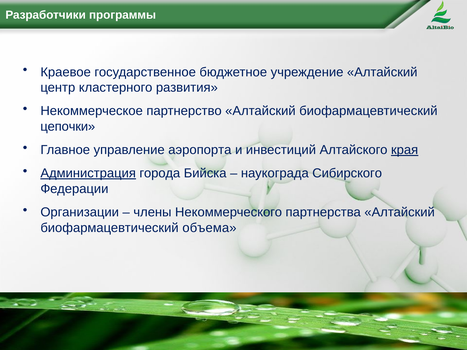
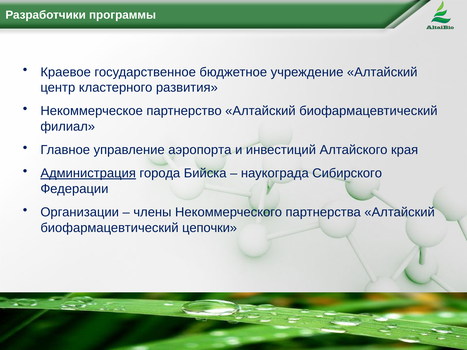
цепочки: цепочки -> филиал (68, 127)
края underline: present -> none (405, 150)
объема: объема -> цепочки (210, 228)
